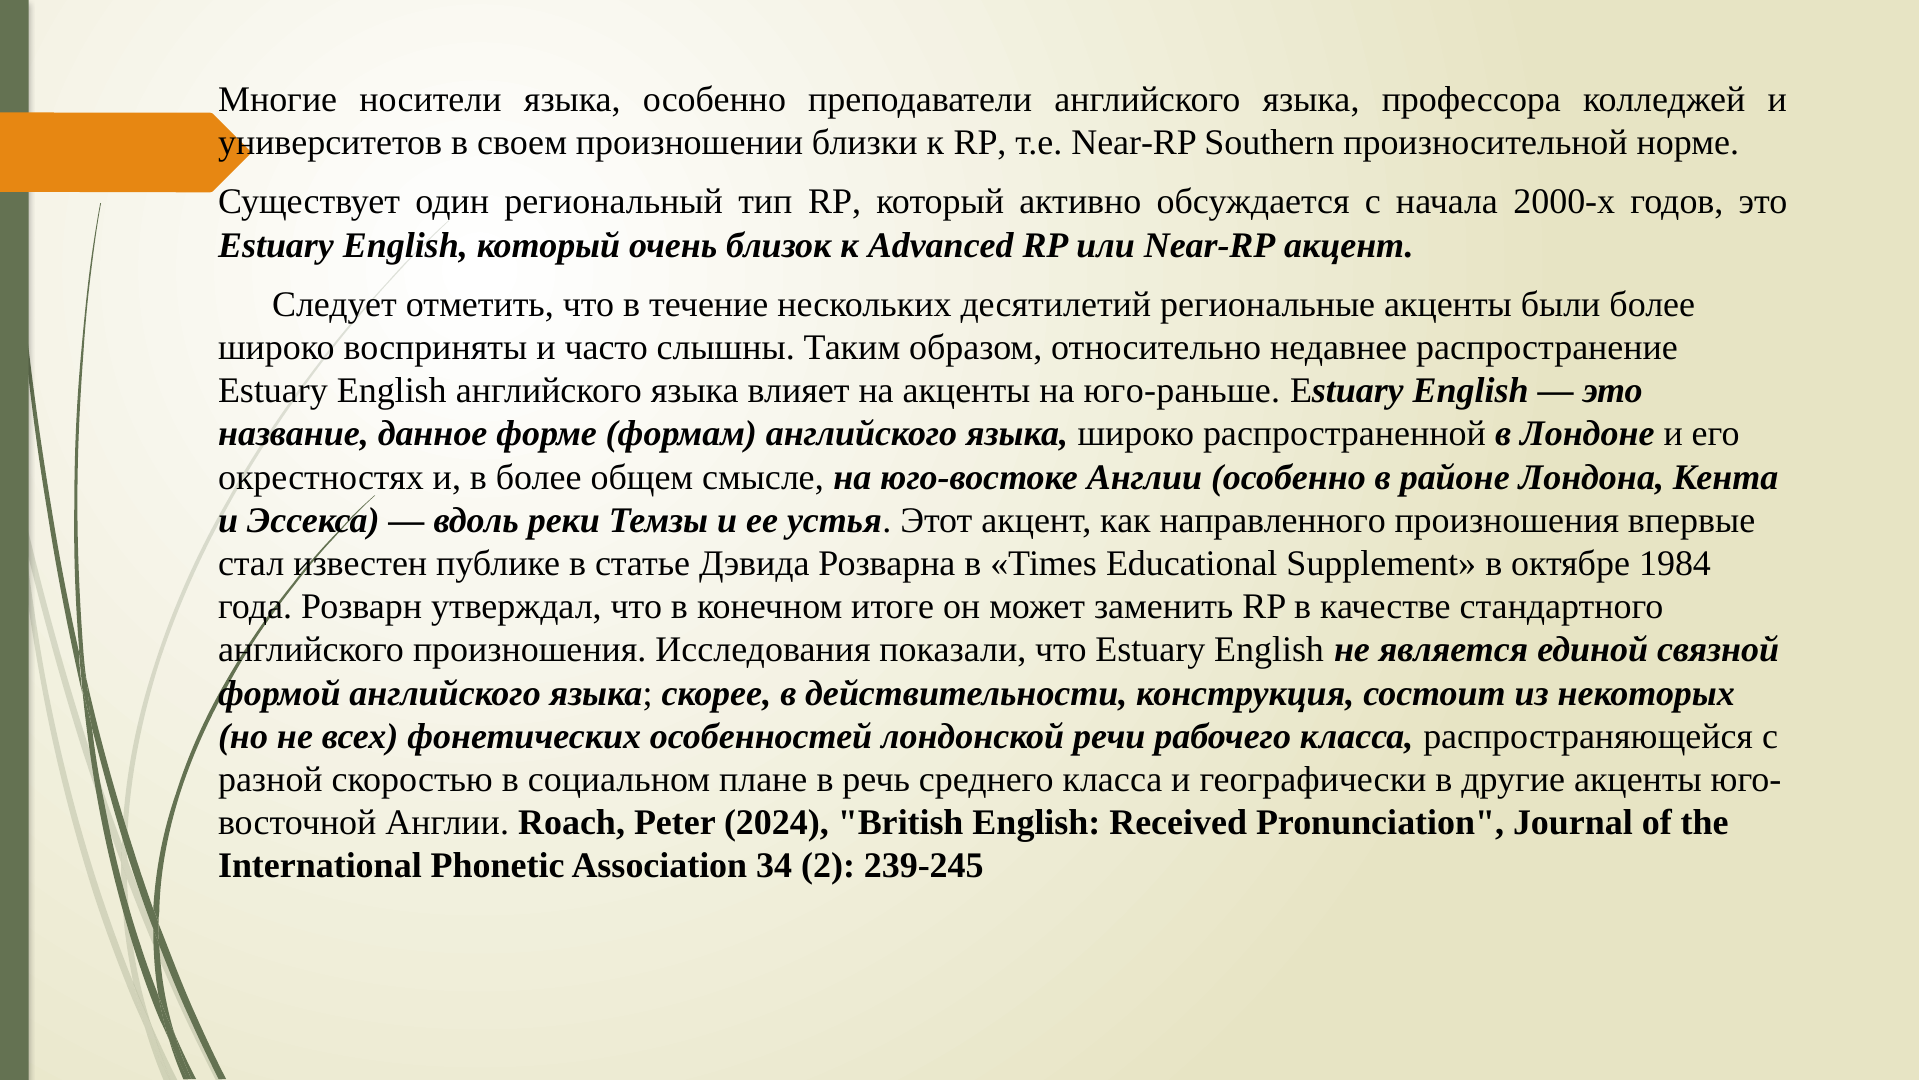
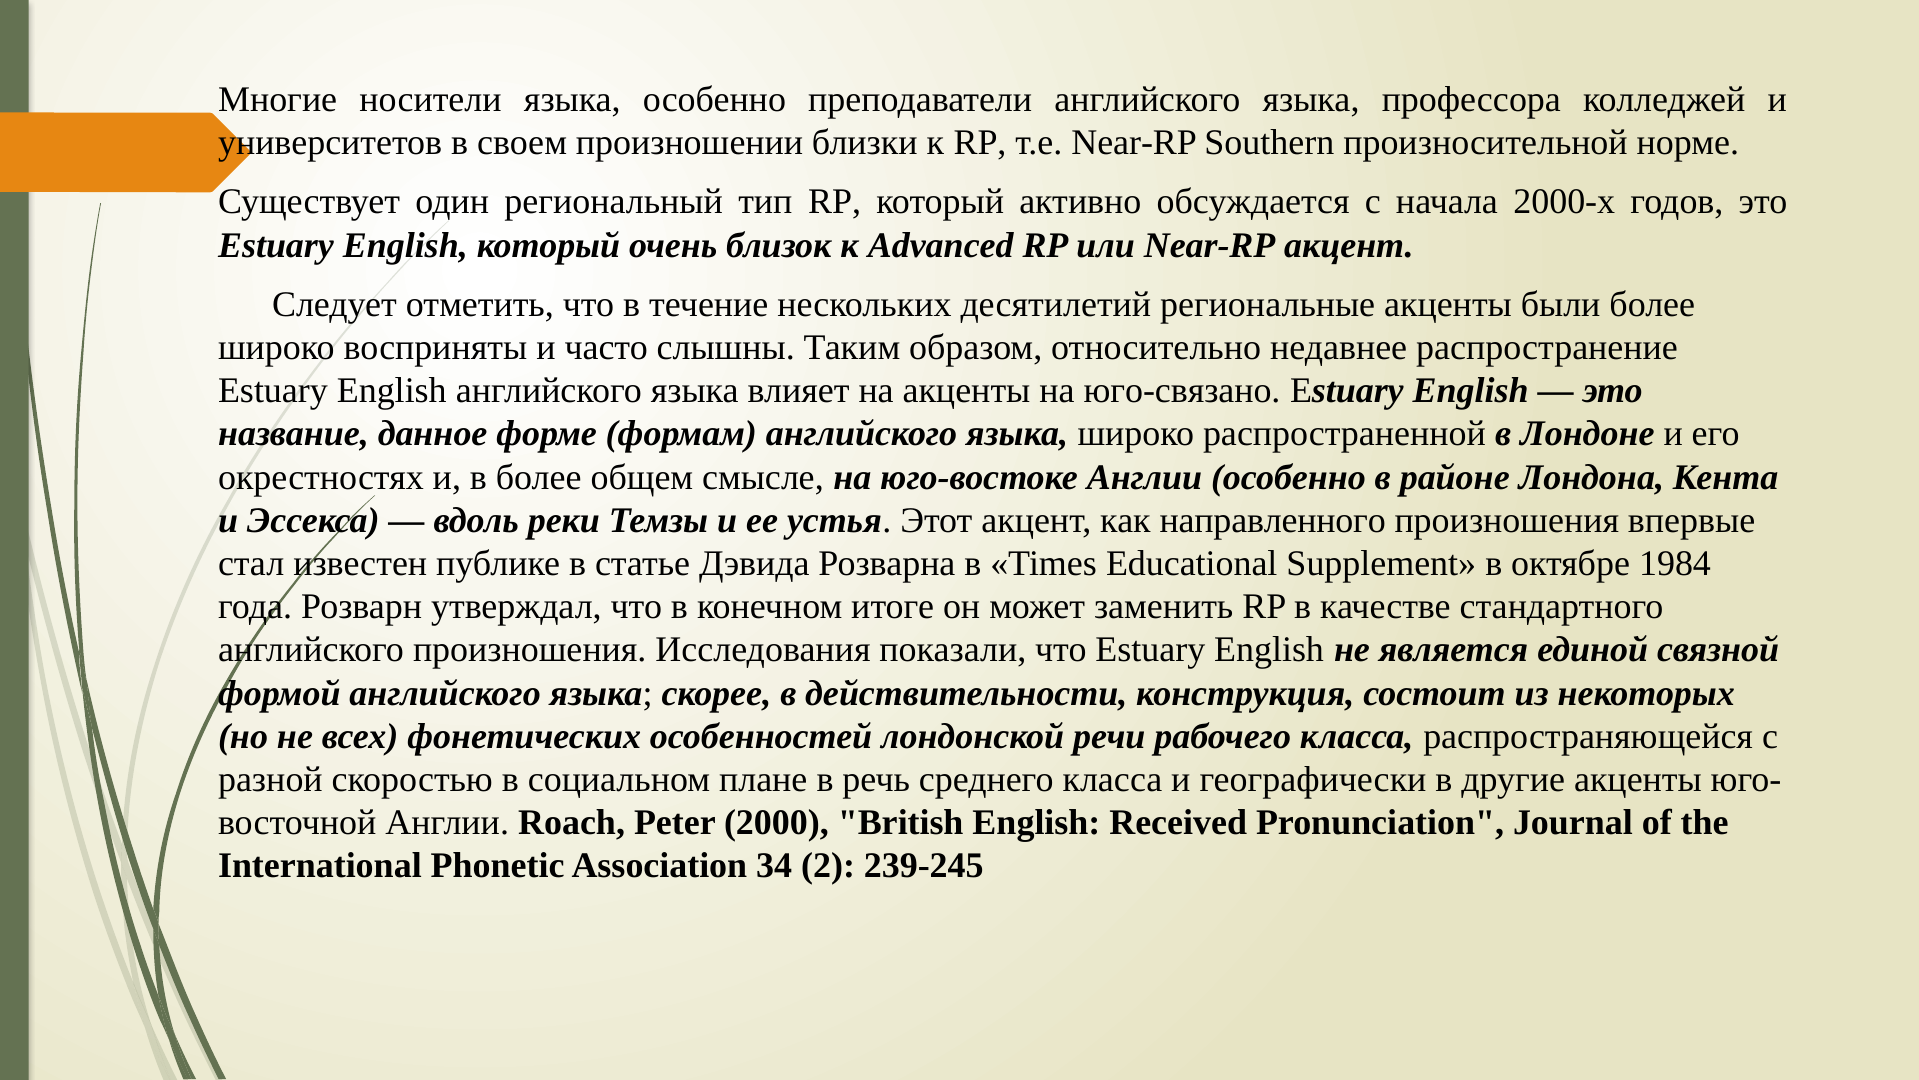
юго-раньше: юго-раньше -> юго-связано (1182, 391)
2024: 2024 -> 2000 (776, 822)
